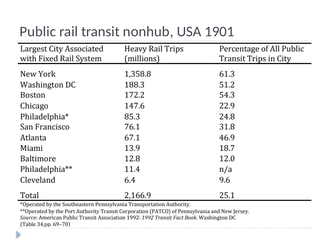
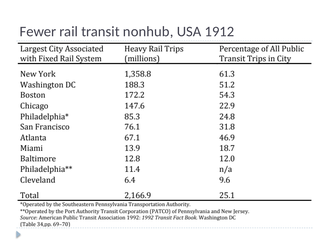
Public: Public -> Fewer (38, 32)
1901: 1901 -> 1912 (219, 32)
